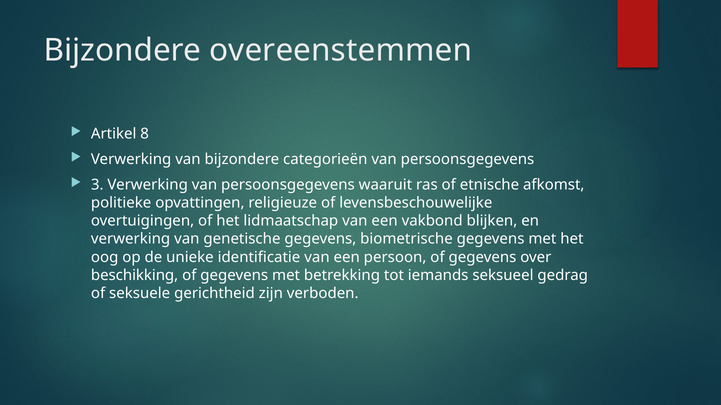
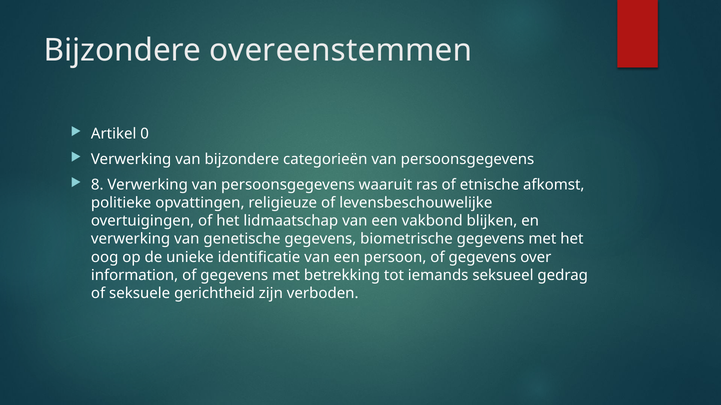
8: 8 -> 0 (145, 134)
3: 3 -> 8 (97, 185)
beschikking: beschikking -> information (135, 275)
